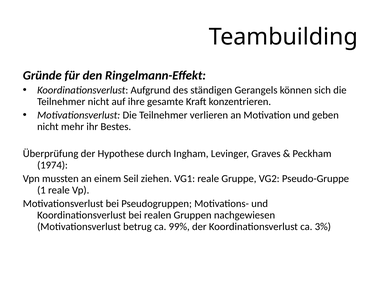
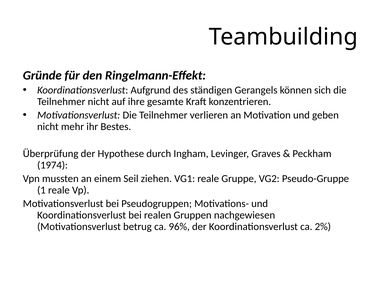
99%: 99% -> 96% (179, 226)
3%: 3% -> 2% (323, 226)
